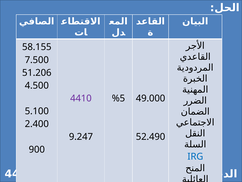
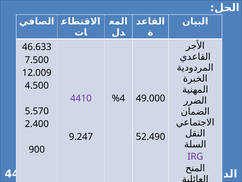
58.155: 58.155 -> 46.633 (37, 47)
51.206: 51.206 -> 12.009 (37, 73)
%5: %5 -> %4 (118, 98)
5.100: 5.100 -> 5.570 (37, 111)
IRG colour: blue -> purple (195, 156)
